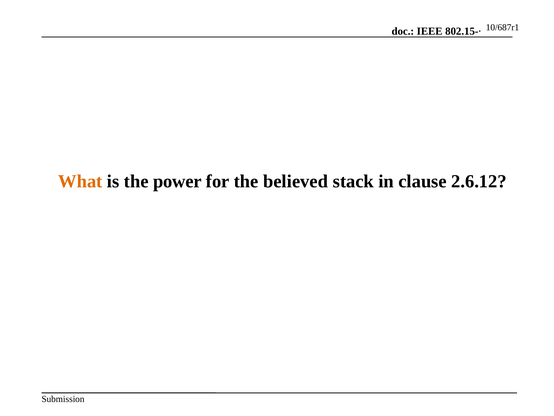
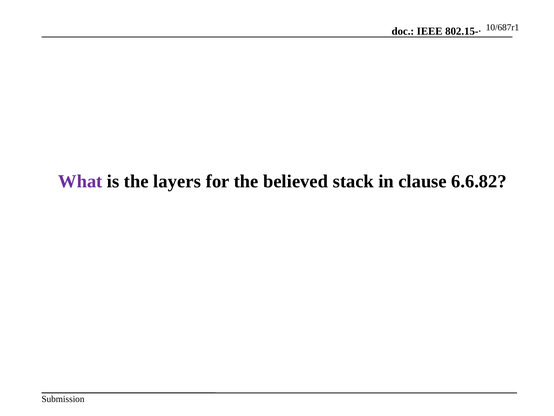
What colour: orange -> purple (80, 181)
power: power -> layers (177, 181)
2.6.12: 2.6.12 -> 6.6.82 (479, 181)
